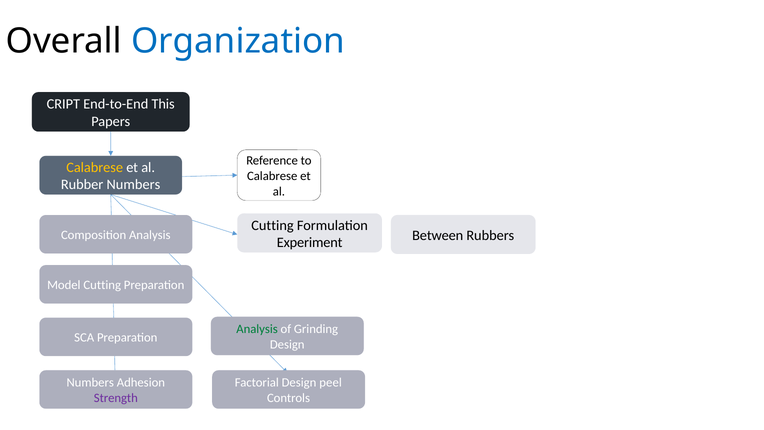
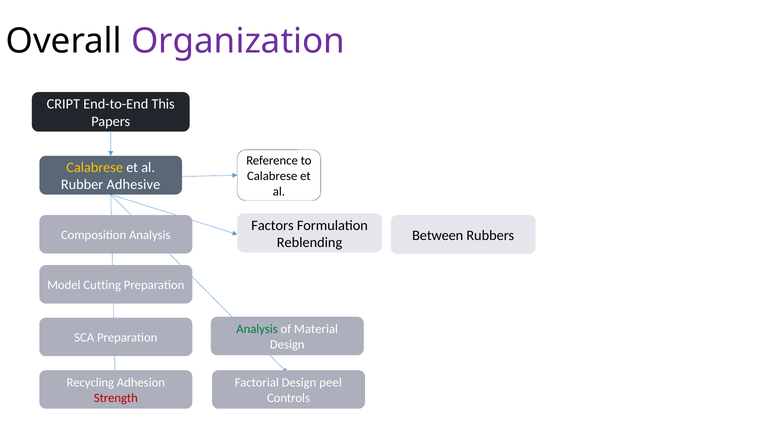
Organization colour: blue -> purple (238, 41)
Rubber Numbers: Numbers -> Adhesive (133, 185)
Cutting: Cutting -> Factors (272, 225)
Experiment: Experiment -> Reblending (310, 242)
Grinding: Grinding -> Material (316, 329)
Numbers: Numbers -> Recycling (90, 382)
Strength colour: purple -> red (116, 398)
